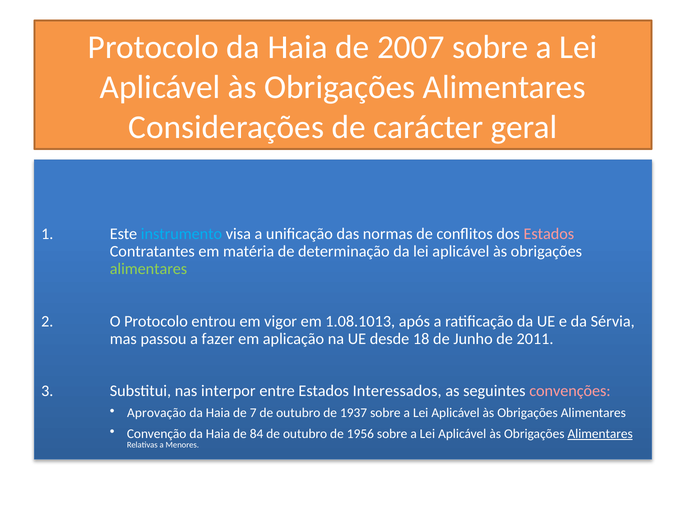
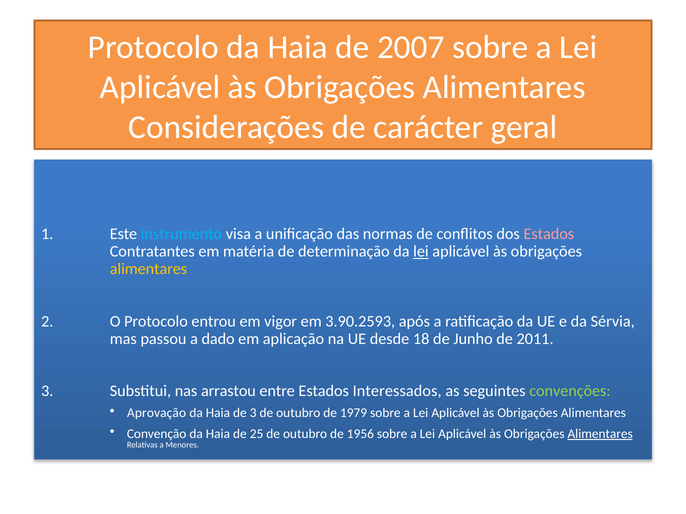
lei underline: none -> present (421, 252)
alimentares colour: light green -> yellow (148, 269)
1.08.1013: 1.08.1013 -> 3.90.2593 (360, 322)
fazer: fazer -> dado (218, 339)
interpor: interpor -> arrastou (228, 391)
convenções colour: pink -> light green (570, 391)
de 7: 7 -> 3 (253, 413)
1937: 1937 -> 1979 (354, 413)
84: 84 -> 25 (257, 434)
